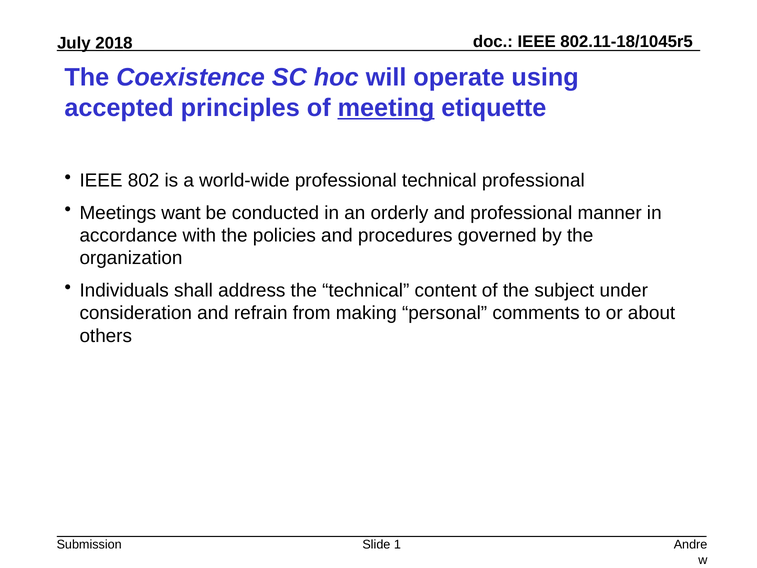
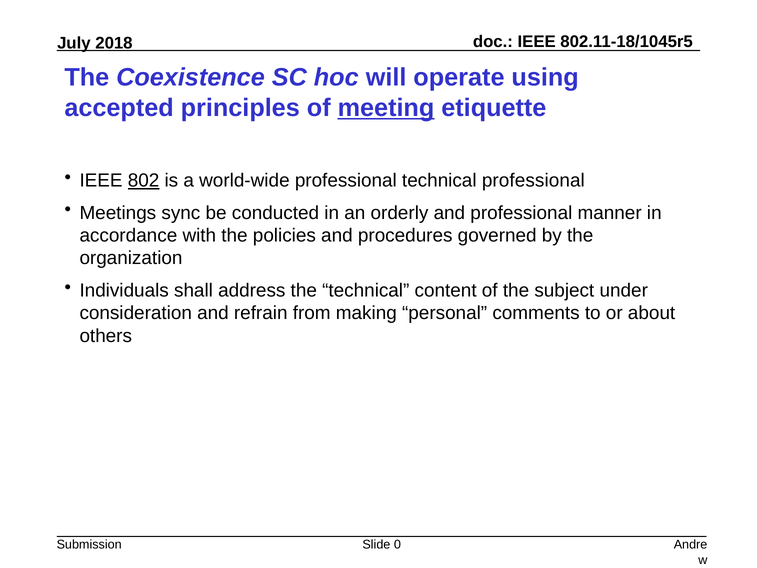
802 underline: none -> present (144, 181)
want: want -> sync (181, 213)
1: 1 -> 0 (397, 545)
